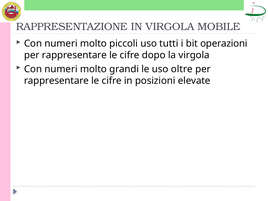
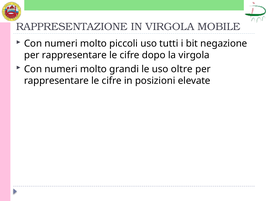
operazioni: operazioni -> negazione (224, 44)
